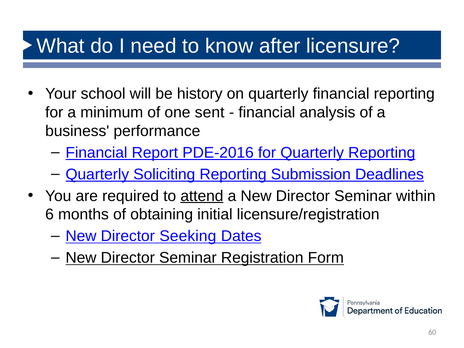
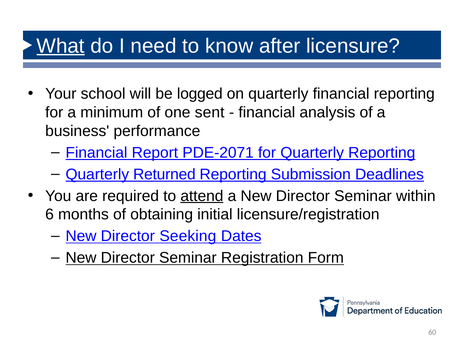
What underline: none -> present (61, 46)
history: history -> logged (200, 94)
PDE-2016: PDE-2016 -> PDE-2071 (218, 153)
Soliciting: Soliciting -> Returned (164, 174)
